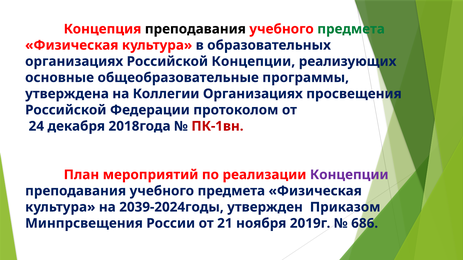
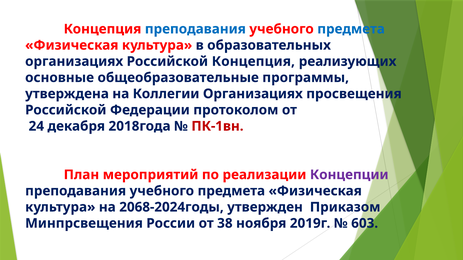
преподавания colour: black -> blue (195, 29)
предмета colour: green -> blue (351, 29)
Российской Концепции: Концепции -> Концепция (253, 62)
2039-2024годы: 2039-2024годы -> 2068-2024годы (171, 207)
21: 21 -> 38 (225, 224)
686: 686 -> 603 (365, 224)
